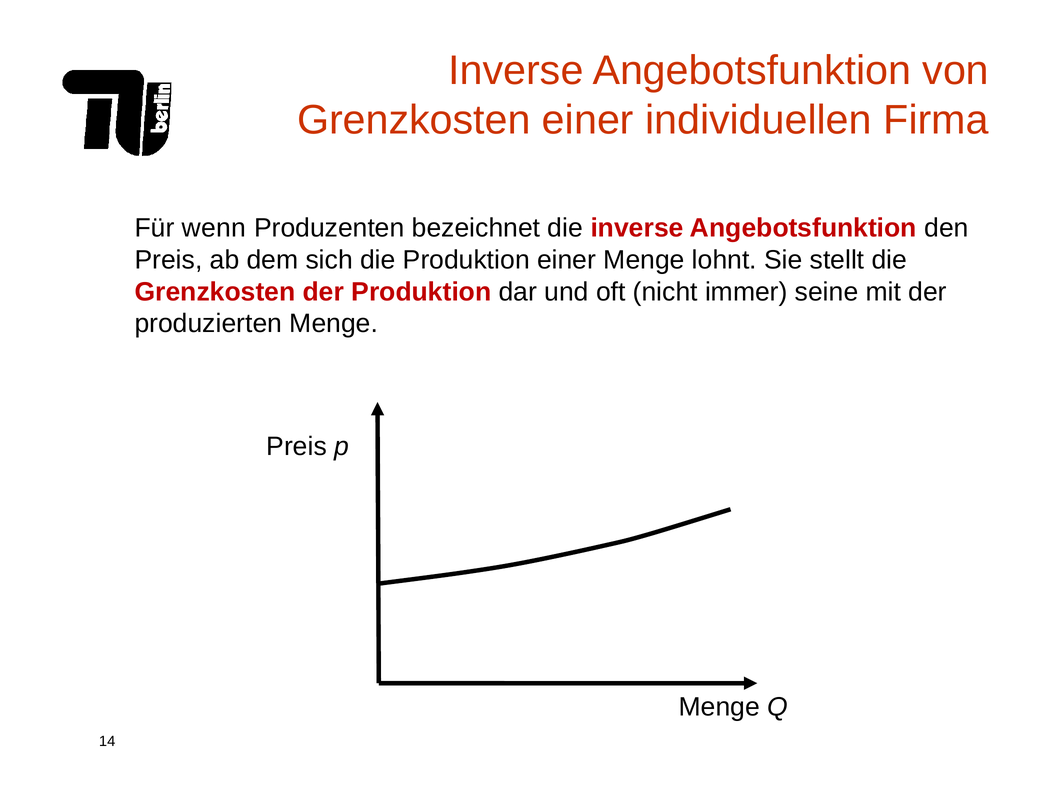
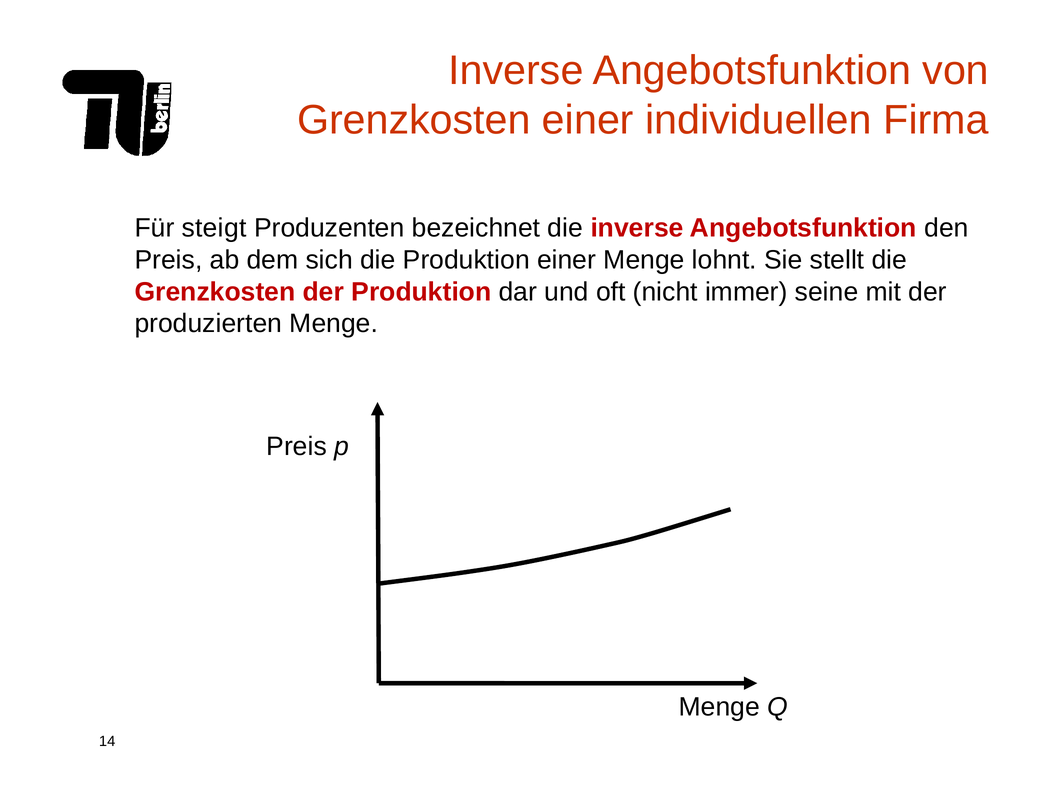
wenn: wenn -> steigt (214, 228)
